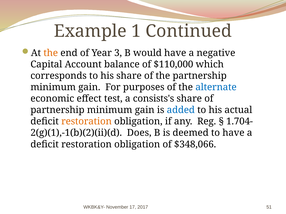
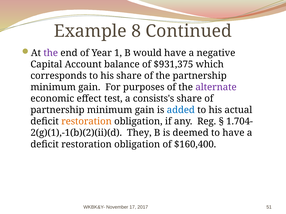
1: 1 -> 8 (136, 31)
the colour: orange -> purple (51, 53)
3: 3 -> 1 (118, 53)
$110,000: $110,000 -> $931,375 (173, 65)
alternate colour: blue -> purple (216, 87)
Does: Does -> They (139, 133)
$348,066: $348,066 -> $160,400 (195, 145)
